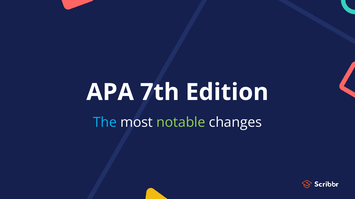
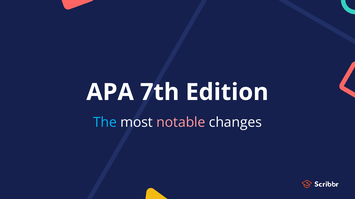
notable colour: light green -> pink (181, 123)
